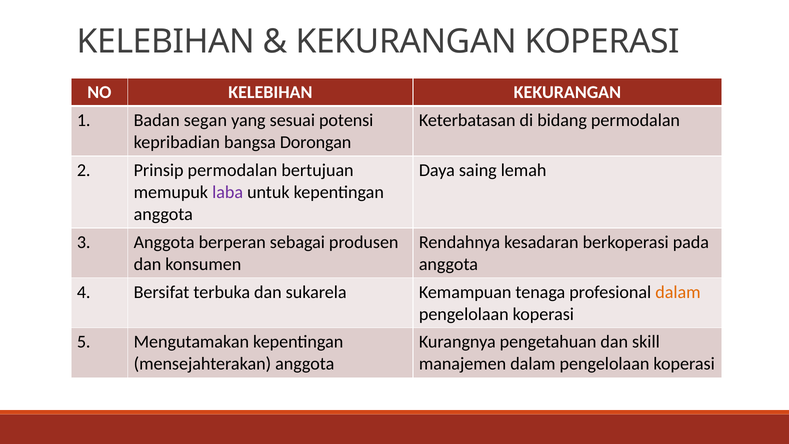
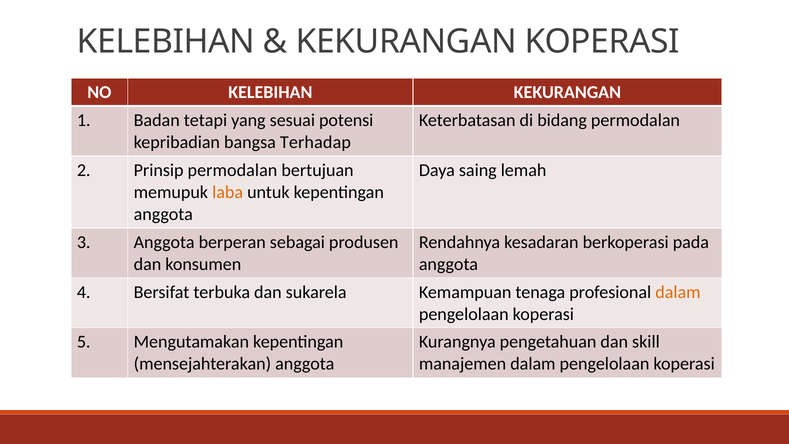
segan: segan -> tetapi (205, 120)
Dorongan: Dorongan -> Terhadap (315, 142)
laba colour: purple -> orange (228, 192)
